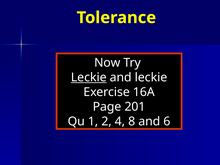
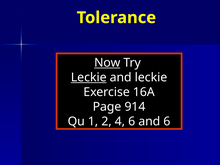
Now underline: none -> present (107, 63)
201: 201 -> 914 (135, 107)
4 8: 8 -> 6 (132, 121)
